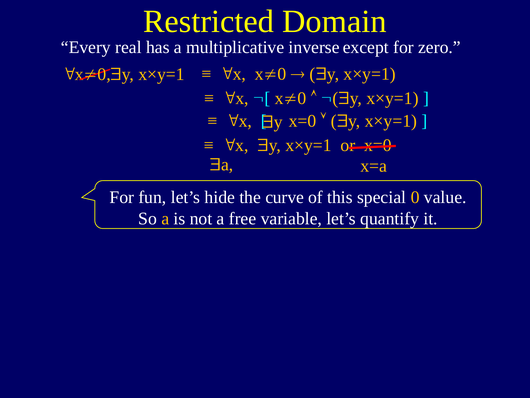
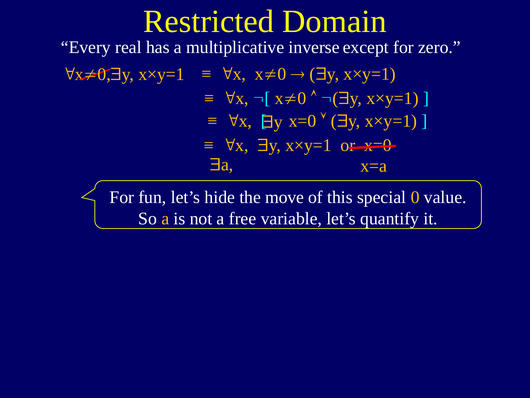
curve: curve -> move (285, 197)
